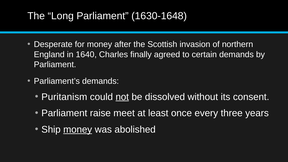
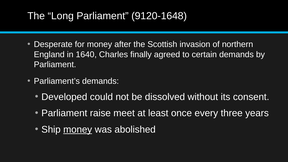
1630-1648: 1630-1648 -> 9120-1648 (159, 16)
Puritanism: Puritanism -> Developed (64, 97)
not underline: present -> none (122, 97)
